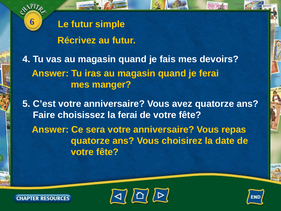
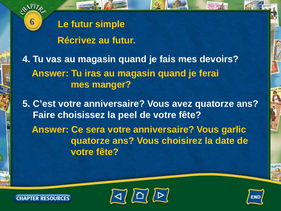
la ferai: ferai -> peel (128, 115)
repas: repas -> garlic (234, 129)
